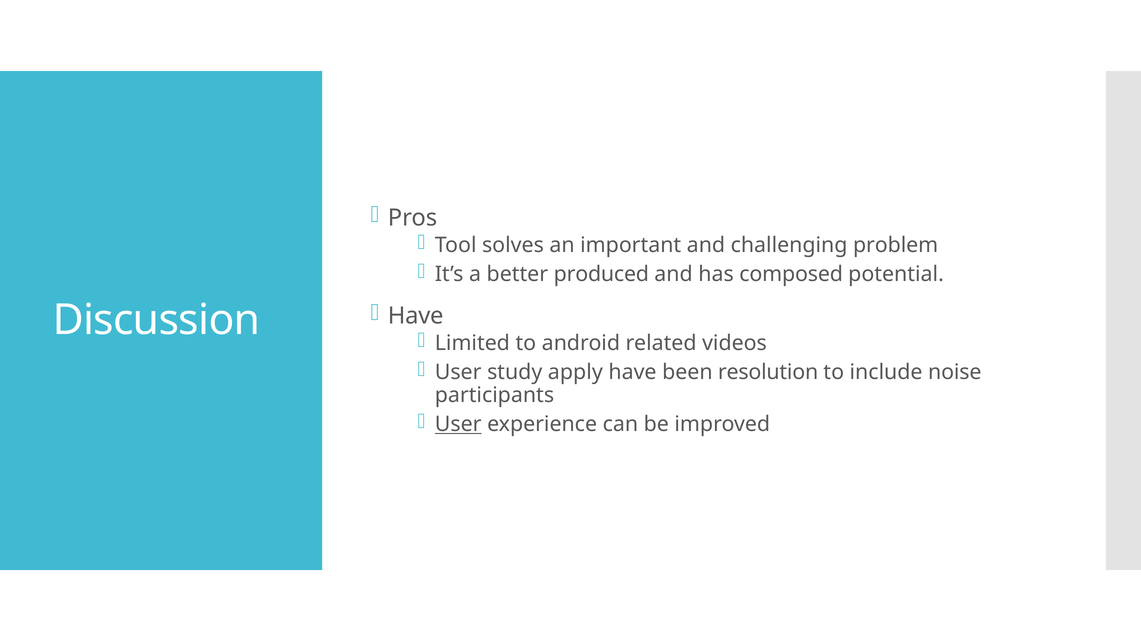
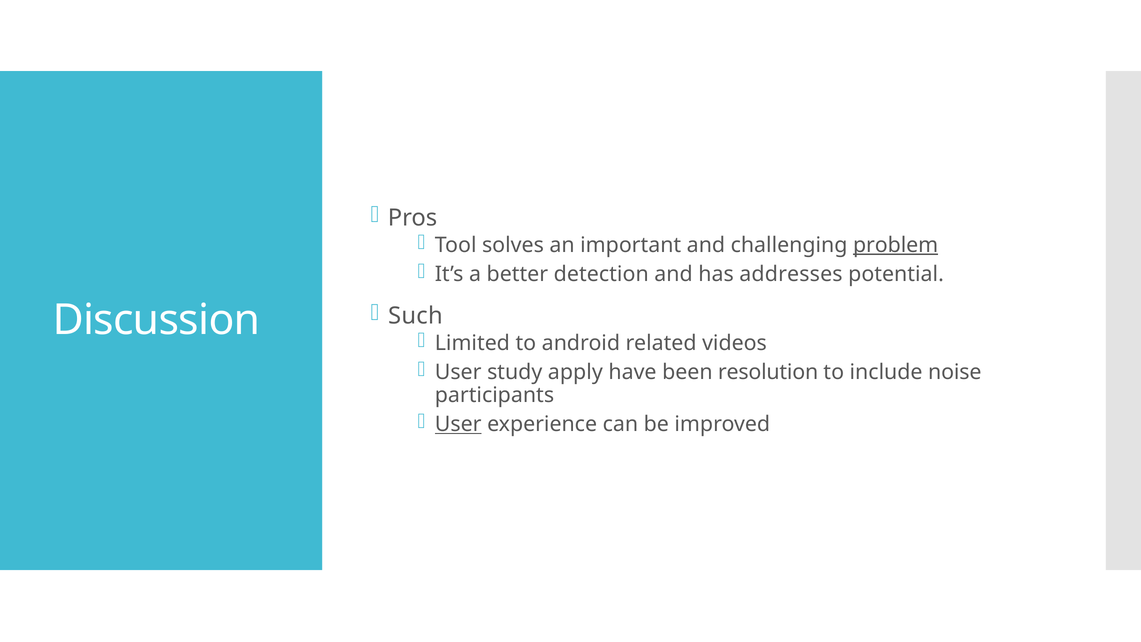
problem underline: none -> present (896, 245)
produced: produced -> detection (601, 274)
composed: composed -> addresses (791, 274)
Have: Have -> Such (415, 316)
